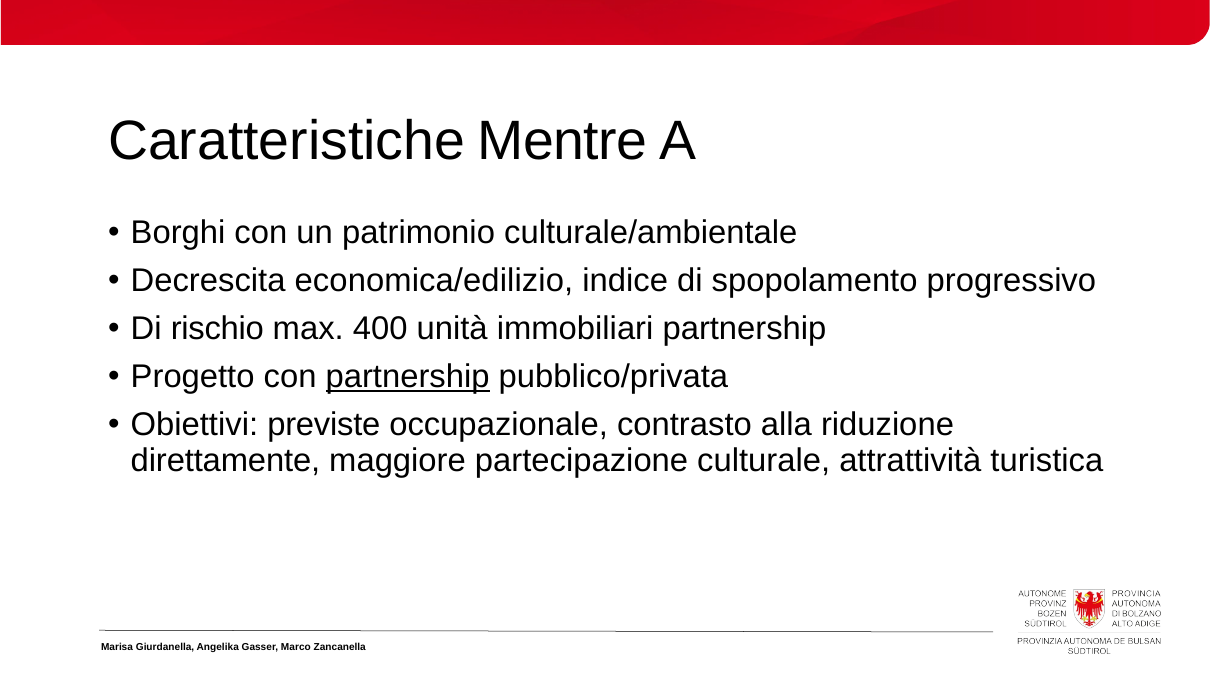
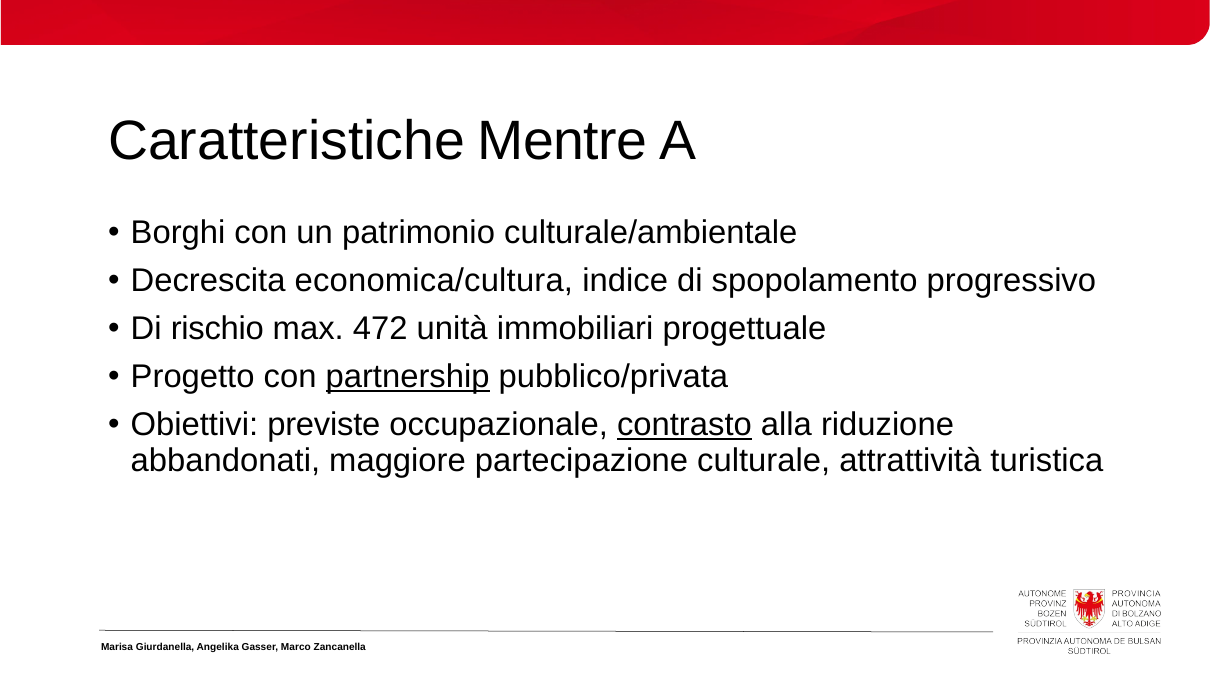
economica/edilizio: economica/edilizio -> economica/cultura (434, 281)
400: 400 -> 472 (380, 329)
immobiliari partnership: partnership -> progettuale (744, 329)
contrasto underline: none -> present (684, 425)
direttamente: direttamente -> abbandonati (225, 460)
